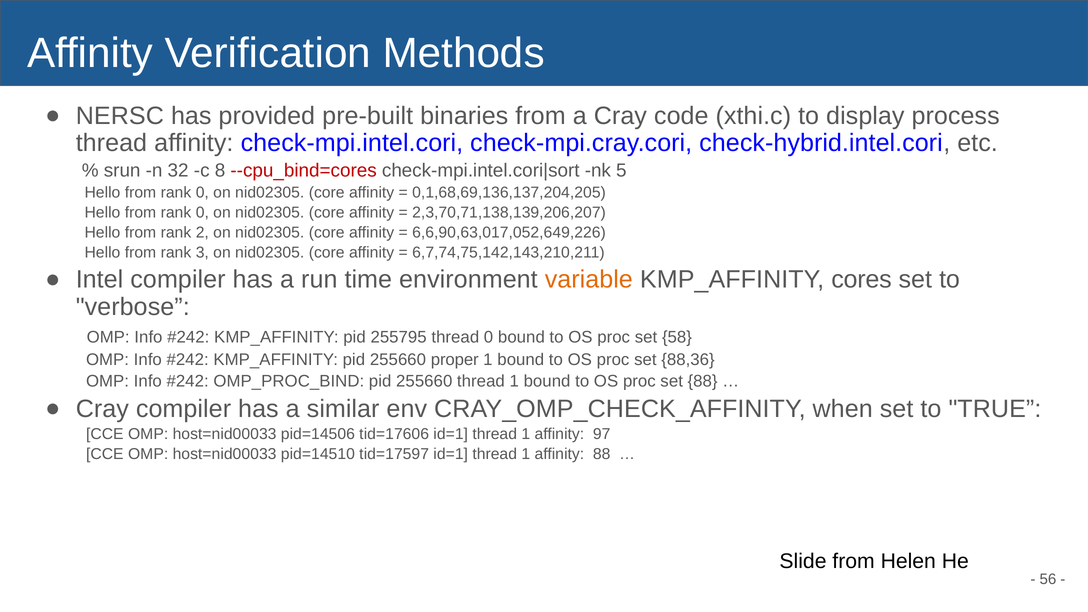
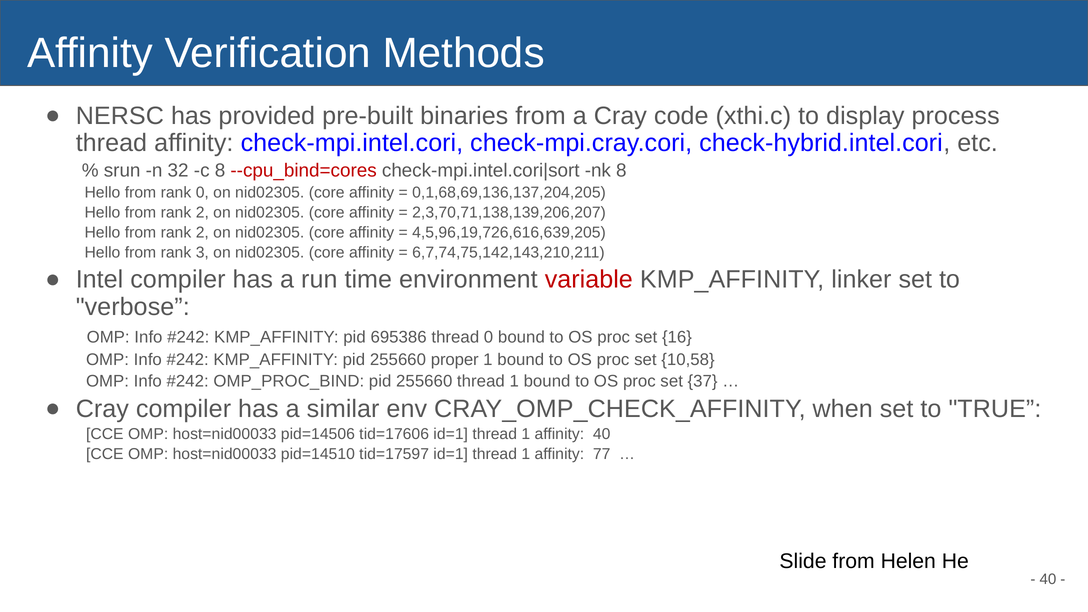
nk 5: 5 -> 8 (621, 171)
0: 0 -> 2 (202, 212)
6,6,90,63,017,052,649,226: 6,6,90,63,017,052,649,226 -> 4,5,96,19,726,616,639,205 (509, 233)
variable colour: orange -> red (589, 280)
cores: cores -> linker (861, 280)
255795: 255795 -> 695386 (399, 337)
58: 58 -> 16 (677, 337)
88,36: 88,36 -> 10,58 (688, 360)
set 88: 88 -> 37 (703, 381)
affinity 97: 97 -> 40 (602, 434)
affinity 88: 88 -> 77 (602, 454)
56: 56 -> 40 (1048, 579)
